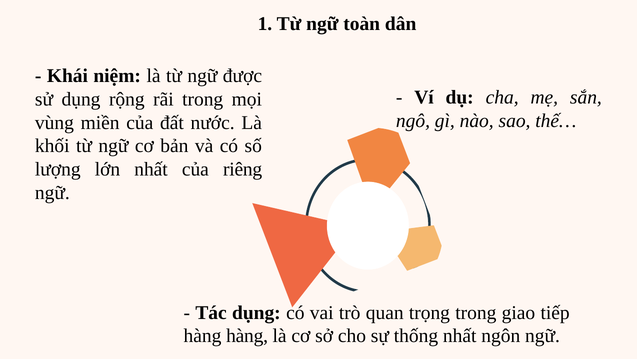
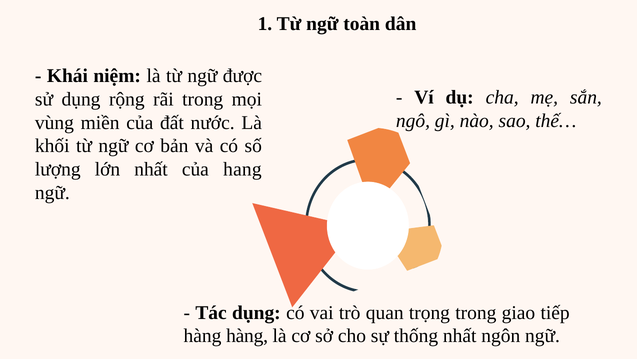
riêng: riêng -> hang (242, 169)
